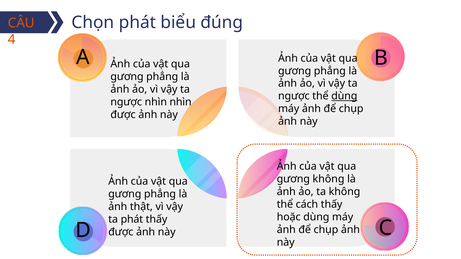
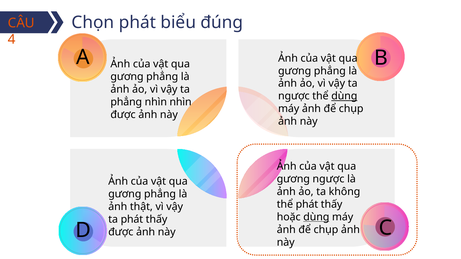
ngược: ngược -> phẳng (126, 102)
gương không: không -> ngược (329, 179)
thể cách: cách -> phát (307, 205)
dùng underline: none -> present (316, 217)
